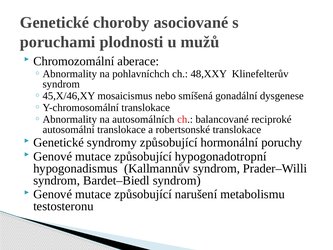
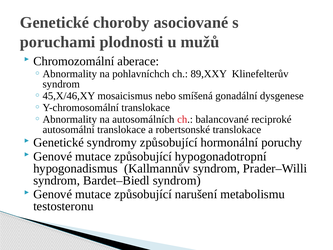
48,XXY: 48,XXY -> 89,XXY (209, 74)
